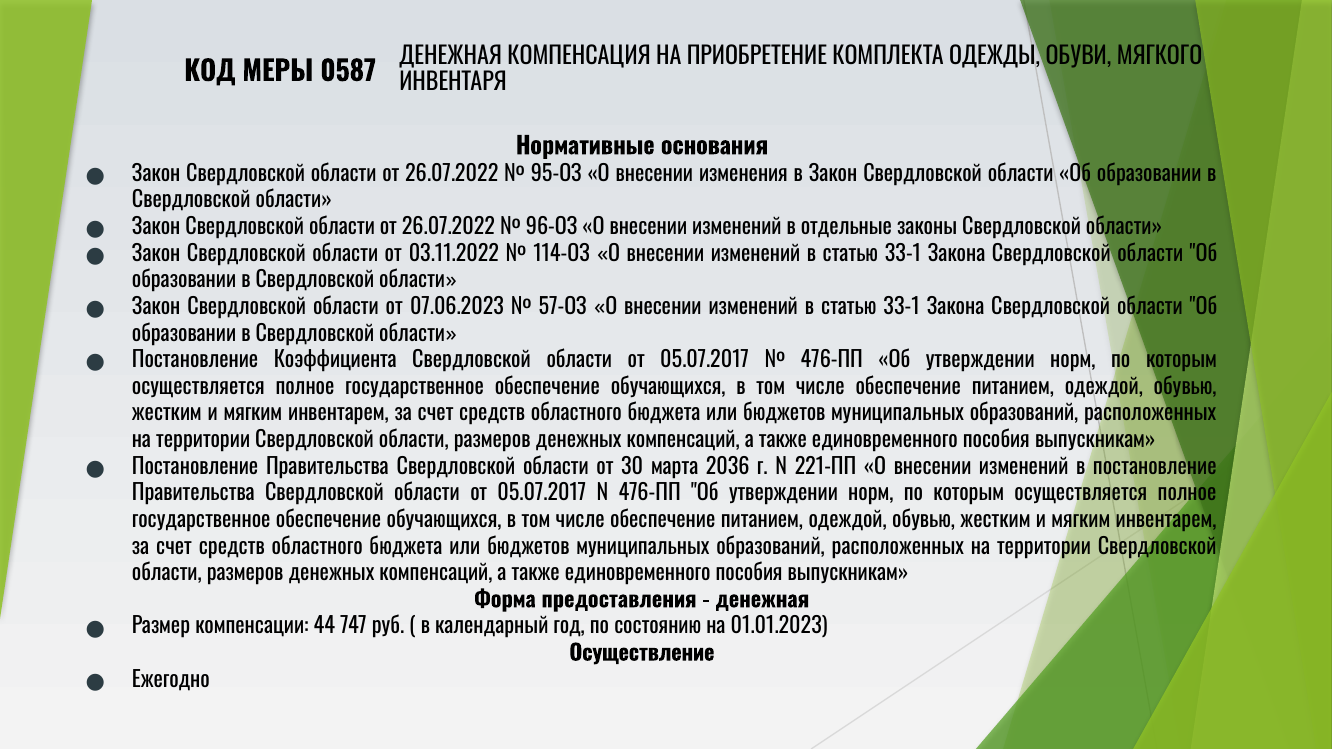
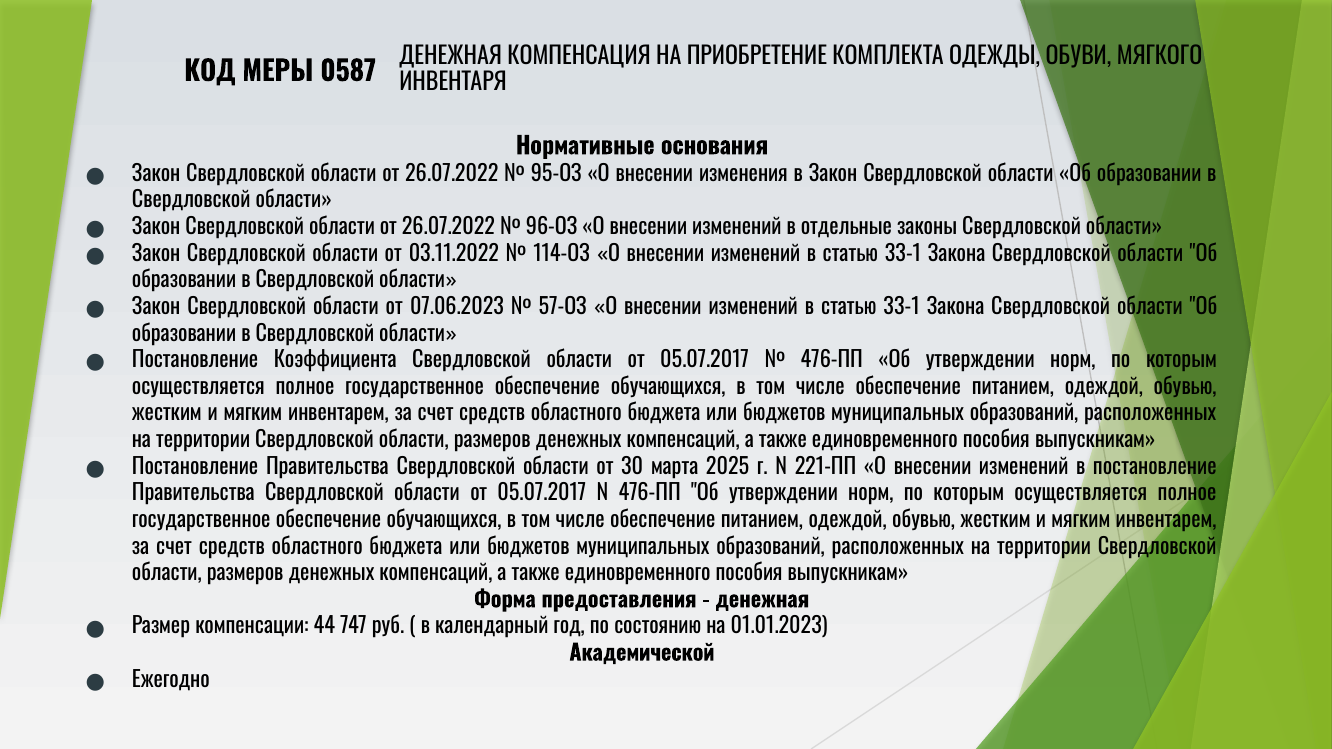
2036: 2036 -> 2025 (728, 467)
Осуществление: Осуществление -> Академической (642, 654)
